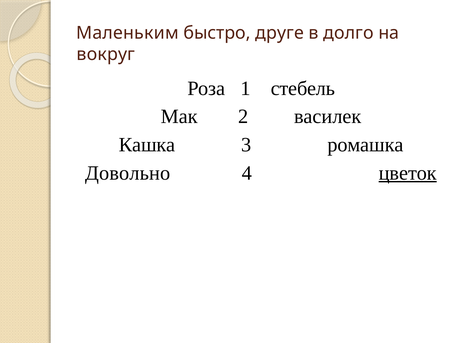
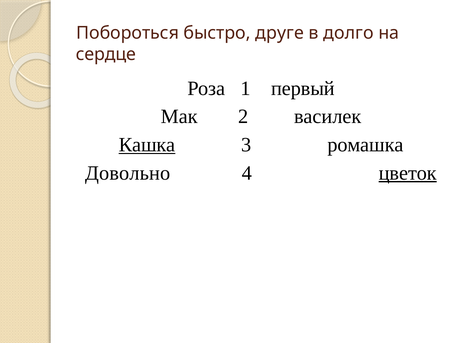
Маленьким: Маленьким -> Побороться (128, 33)
вокруг: вокруг -> сердце (106, 54)
стебель: стебель -> первый (303, 88)
Кашка underline: none -> present (147, 145)
